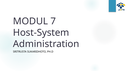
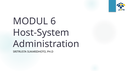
7: 7 -> 6 (53, 21)
